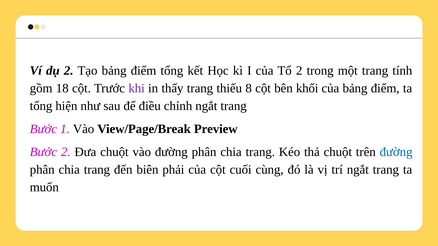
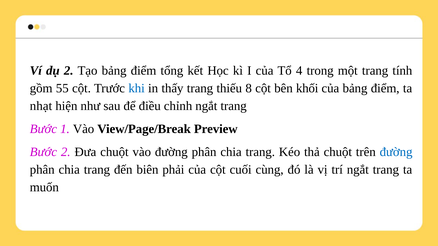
Tổ 2: 2 -> 4 (299, 71)
18: 18 -> 55 (62, 88)
khi colour: purple -> blue (137, 88)
tổng: tổng -> nhạt (41, 106)
